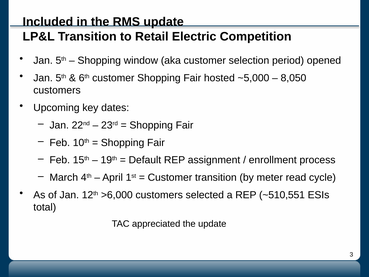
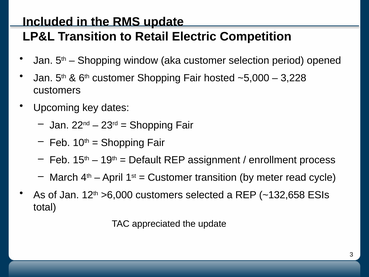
8,050: 8,050 -> 3,228 (293, 78)
~510,551: ~510,551 -> ~132,658 (282, 195)
